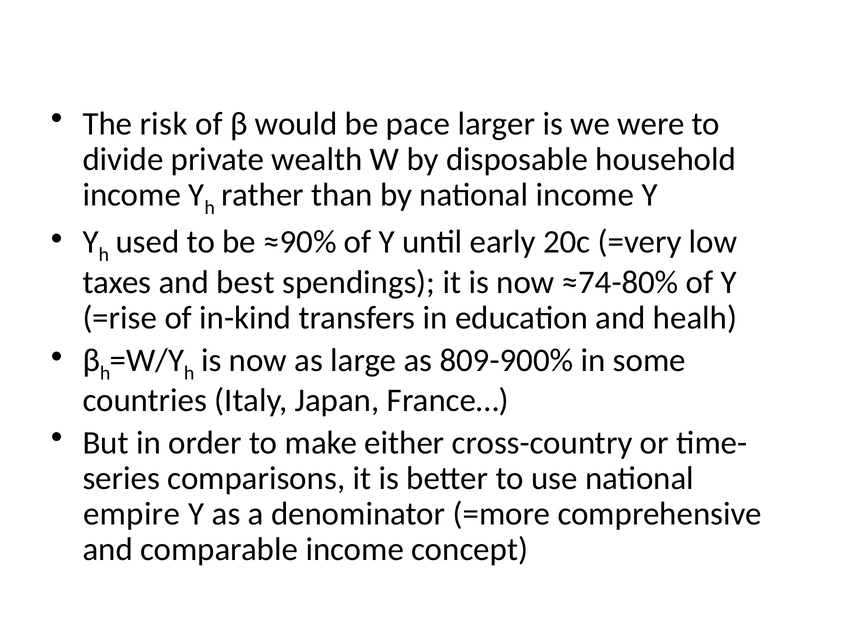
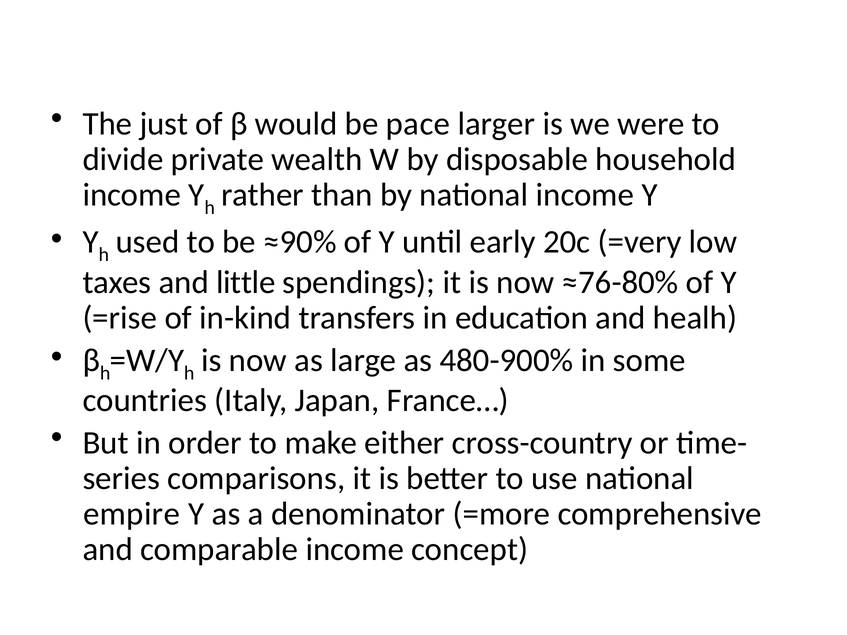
risk: risk -> just (164, 124)
best: best -> little (246, 282)
≈74-80%: ≈74-80% -> ≈76-80% (620, 282)
809-900%: 809-900% -> 480-900% (506, 360)
